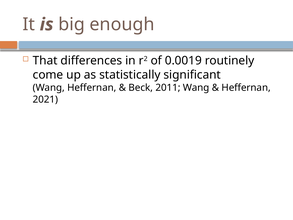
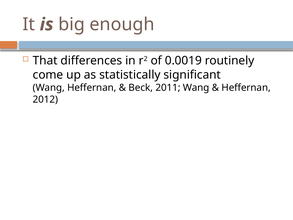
2021: 2021 -> 2012 (45, 99)
